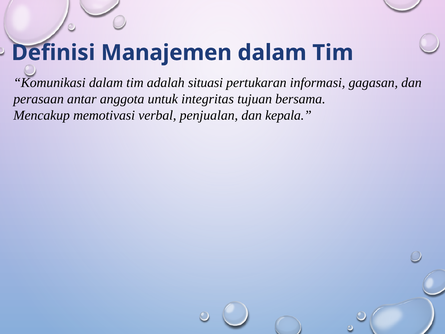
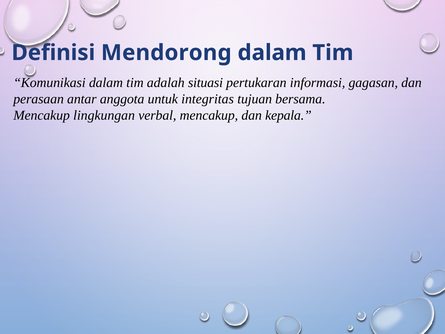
Manajemen: Manajemen -> Mendorong (166, 53)
memotivasi: memotivasi -> lingkungan (104, 115)
verbal penjualan: penjualan -> mencakup (209, 115)
